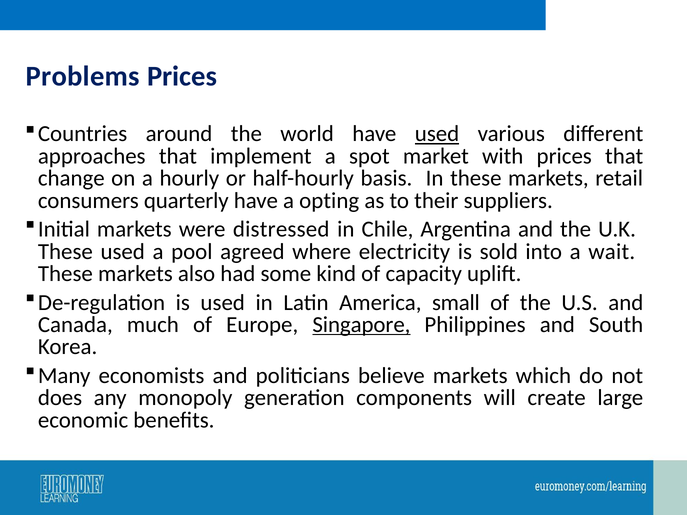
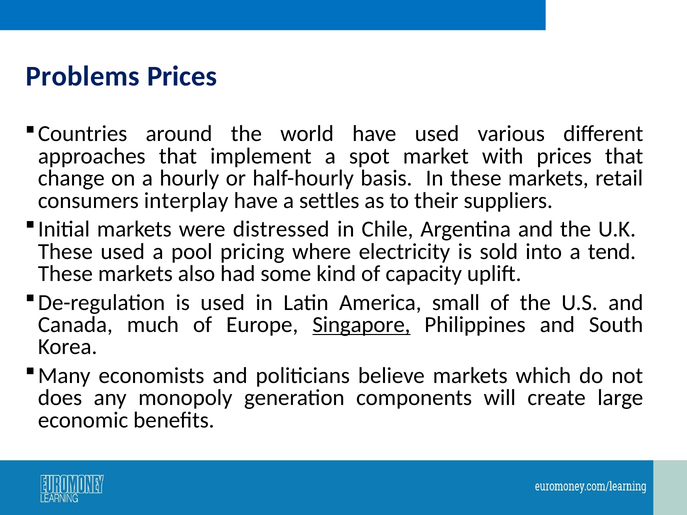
used underline: present -> none (437, 134)
quarterly: quarterly -> interplay (186, 201)
opting: opting -> settles (329, 201)
agreed: agreed -> pricing (252, 252)
wait: wait -> tend (612, 252)
